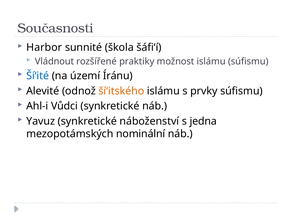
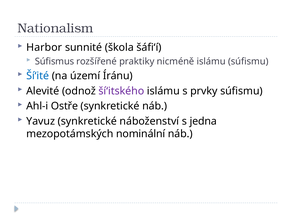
Současnosti: Současnosti -> Nationalism (55, 28)
Vládnout: Vládnout -> Súfismus (55, 61)
možnost: možnost -> nicméně (176, 61)
ší‘itského colour: orange -> purple (121, 91)
Vůdci: Vůdci -> Ostře (64, 106)
